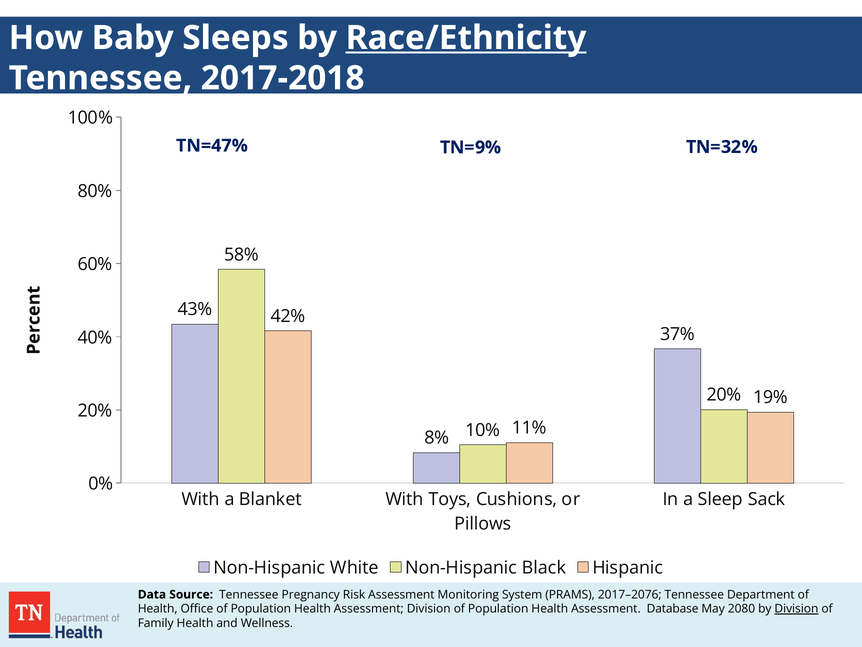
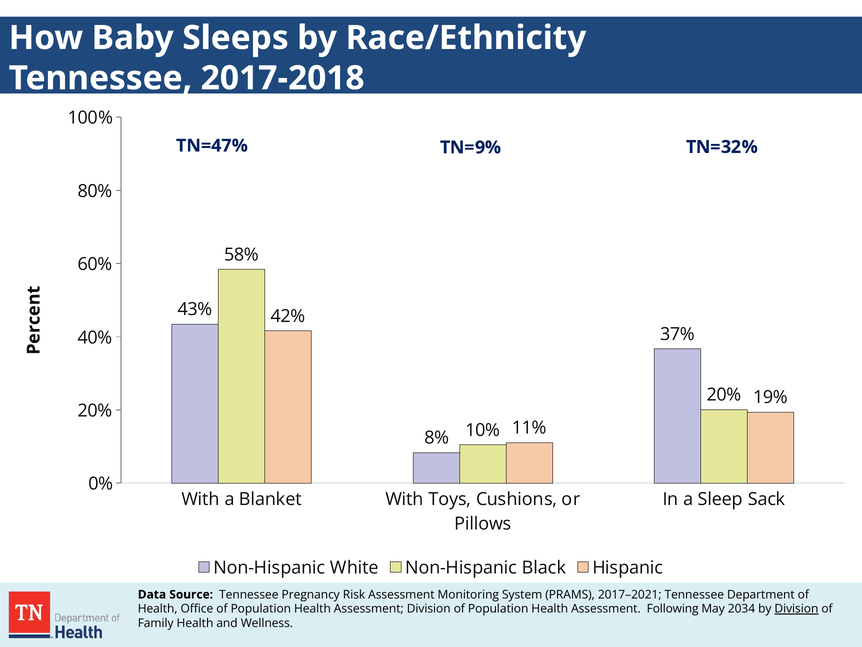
Race/Ethnicity underline: present -> none (466, 38)
2017–2076: 2017–2076 -> 2017–2021 (630, 594)
Database: Database -> Following (673, 608)
2080: 2080 -> 2034 (741, 608)
